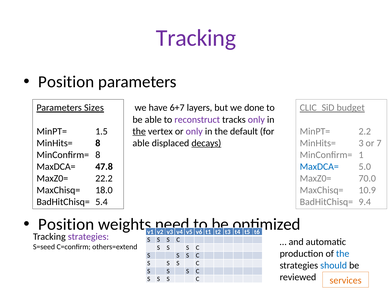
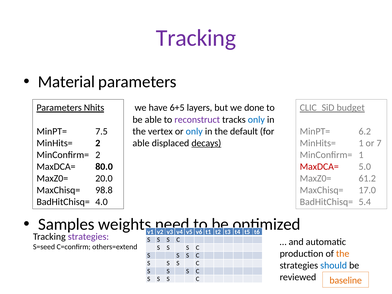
Position: Position -> Material (66, 82)
6+7: 6+7 -> 6+5 (177, 108)
Sizes: Sizes -> Nhits (94, 108)
only colour: purple -> blue (256, 120)
1.5: 1.5 -> 7.5 (102, 131)
the underline: present -> none (139, 131)
only colour: purple -> blue (194, 131)
2.2: 2.2 -> 6.2 (365, 131)
MinHits= 8: 8 -> 2 (98, 143)
MinHits= 3: 3 -> 1 (361, 143)
MinConfirm= 8: 8 -> 2 (98, 155)
47.8: 47.8 -> 80.0 (104, 167)
MaxDCA= colour: blue -> red (319, 167)
22.2: 22.2 -> 20.0 (104, 178)
70.0: 70.0 -> 61.2 (367, 178)
18.0: 18.0 -> 98.8 (104, 190)
10.9: 10.9 -> 17.0 (367, 190)
5.4: 5.4 -> 4.0 (102, 202)
9.4: 9.4 -> 5.4 (365, 202)
Position: Position -> Samples (66, 224)
the colour: blue -> orange (343, 254)
services: services -> baseline (346, 280)
